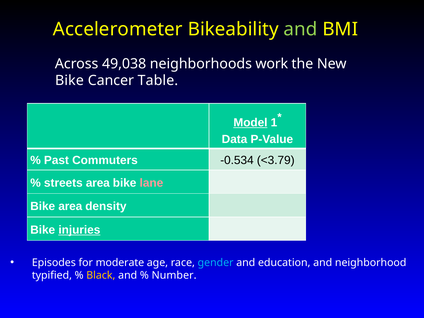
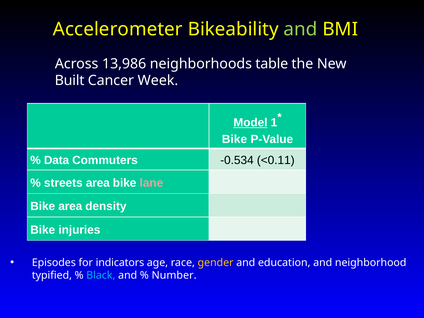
49,038: 49,038 -> 13,986 (124, 64)
work: work -> table (272, 64)
Bike: Bike -> Built (70, 81)
Table: Table -> Week (158, 81)
Data: Data -> Bike (234, 139)
Past: Past -> Data (57, 160)
<3.79: <3.79 -> <0.11 (276, 160)
injuries underline: present -> none (79, 230)
moderate: moderate -> indicators (120, 263)
gender colour: light blue -> yellow (216, 263)
Black colour: yellow -> light blue (101, 275)
